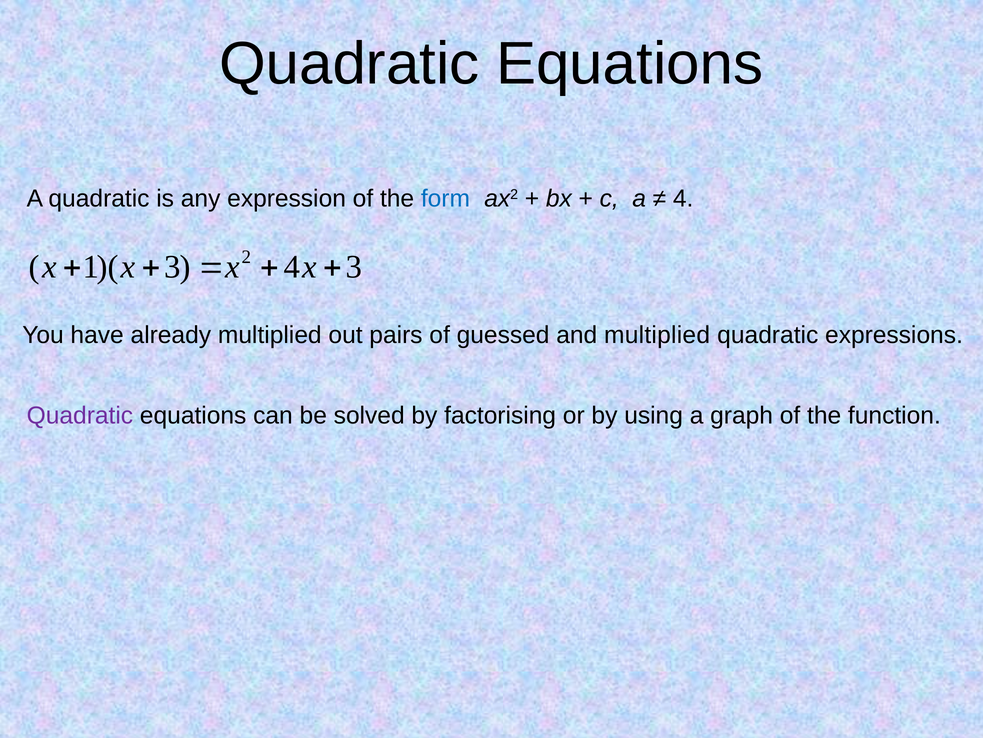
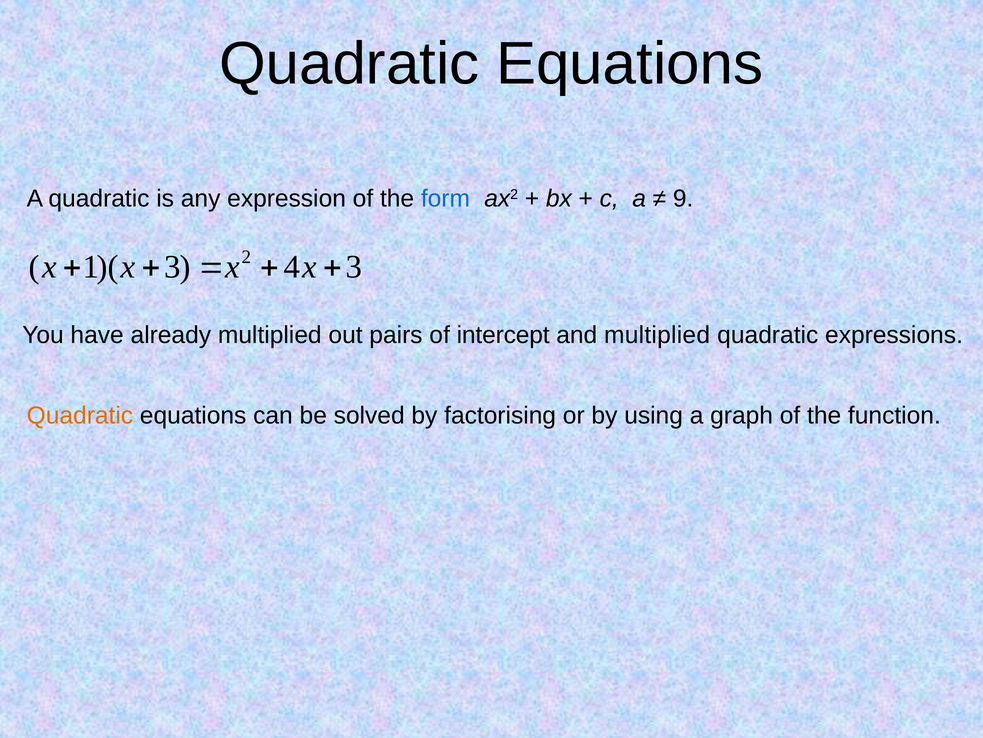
4: 4 -> 9 (683, 198)
guessed: guessed -> intercept (503, 335)
Quadratic colour: purple -> orange (80, 415)
